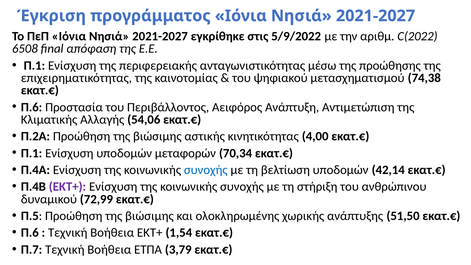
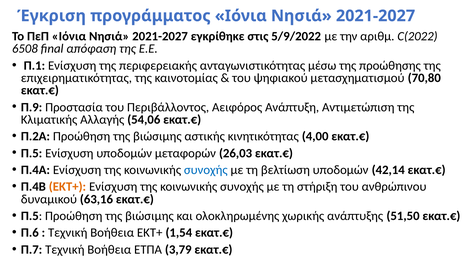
74,38: 74,38 -> 70,80 (424, 78)
Π.6: Π.6 -> Π.9 (32, 107)
Π.1: Π.1 -> Π.5 (32, 153)
70,34: 70,34 -> 26,03 (236, 153)
ΕΚΤ+ colour: purple -> orange (67, 187)
72,99: 72,99 -> 63,16 (96, 199)
